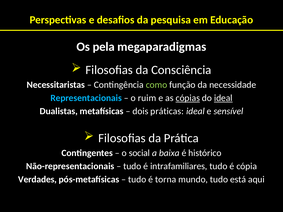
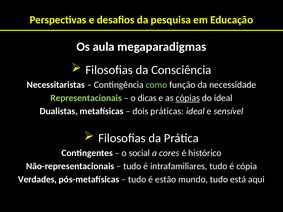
pela: pela -> aula (104, 47)
Representacionais colour: light blue -> light green (86, 98)
ruim: ruim -> dicas (147, 98)
ideal underline: present -> none (223, 98)
baixa: baixa -> cores (169, 153)
torna: torna -> estão (166, 180)
